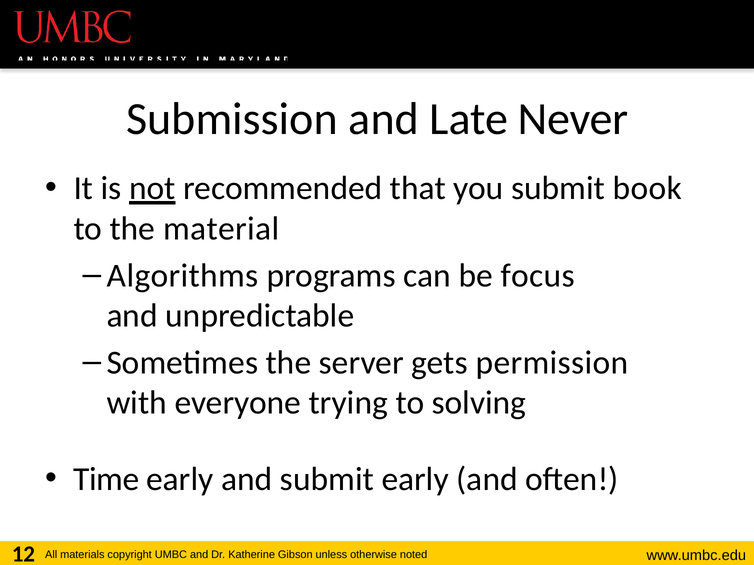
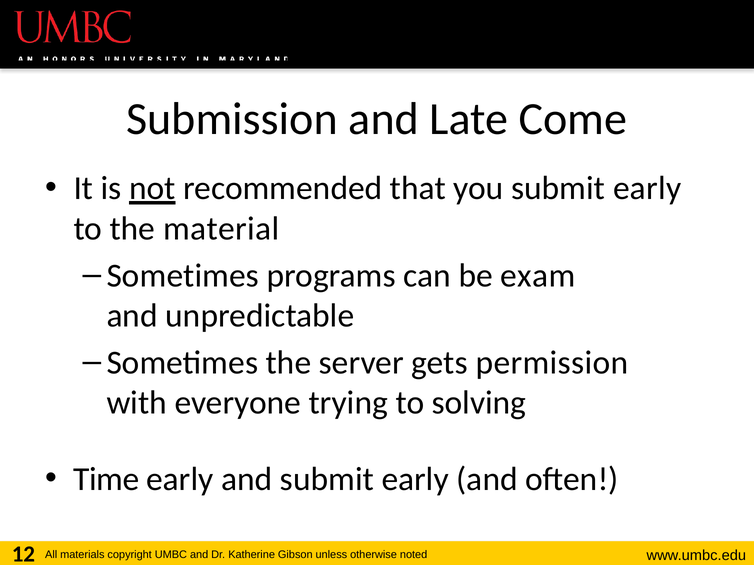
Never: Never -> Come (573, 119)
you submit book: book -> early (647, 189)
Algorithms: Algorithms -> Sometimes (183, 276)
focus: focus -> exam (538, 276)
